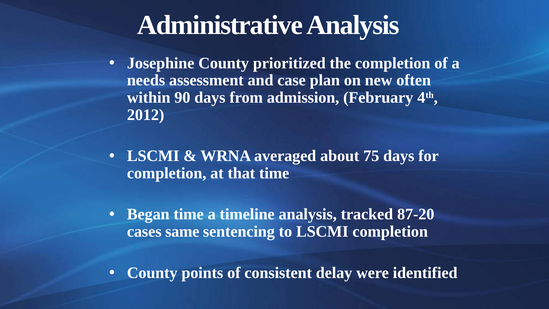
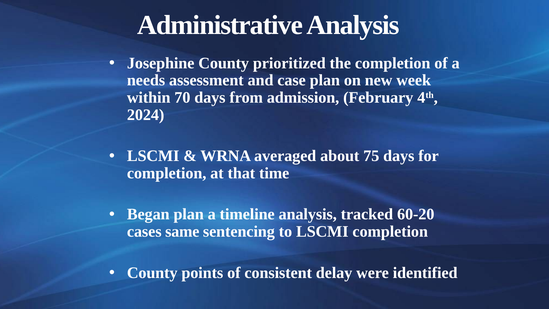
often: often -> week (414, 80)
90: 90 -> 70 (182, 98)
2012: 2012 -> 2024 (146, 115)
Began time: time -> plan (189, 214)
87-20: 87-20 -> 60-20 (416, 214)
